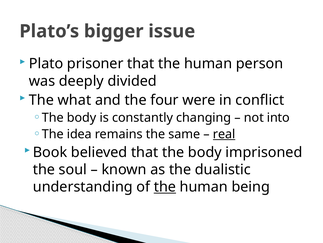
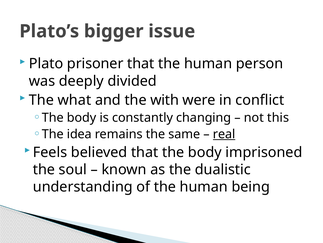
four: four -> with (165, 100)
into: into -> this (278, 117)
Book: Book -> Feels (50, 152)
the underline: present -> none (165, 186)
